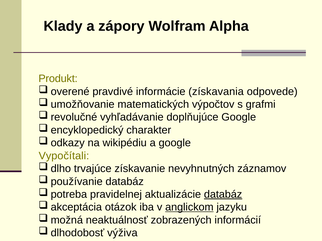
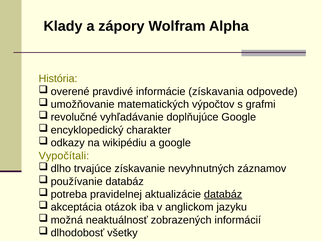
Produkt: Produkt -> História (58, 79)
anglickom underline: present -> none (189, 208)
výživa: výživa -> všetky (122, 233)
